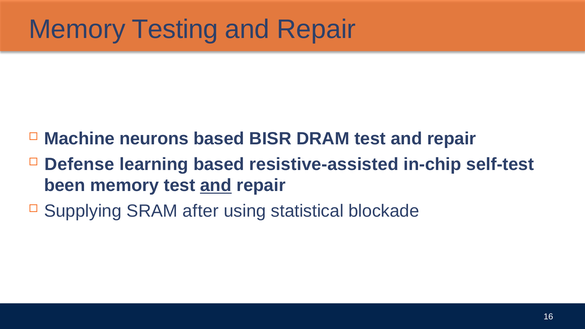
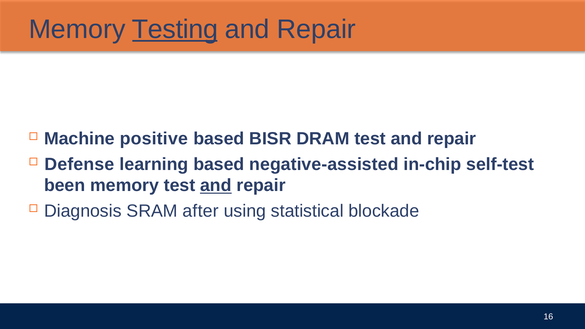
Testing underline: none -> present (175, 29)
neurons: neurons -> positive (154, 139)
resistive-assisted: resistive-assisted -> negative-assisted (324, 164)
Supplying: Supplying -> Diagnosis (83, 211)
